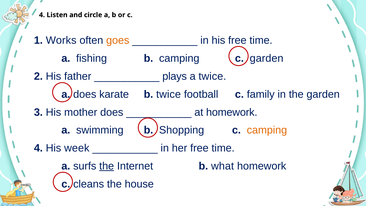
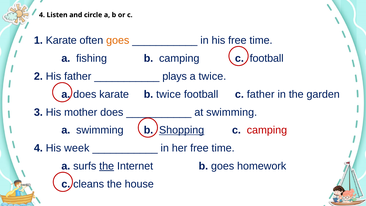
1 Works: Works -> Karate (61, 40)
c garden: garden -> football (267, 58)
c family: family -> father (261, 94)
at homework: homework -> swimming (232, 112)
Shopping underline: none -> present (182, 130)
camping colour: orange -> red (267, 130)
b what: what -> goes (223, 166)
